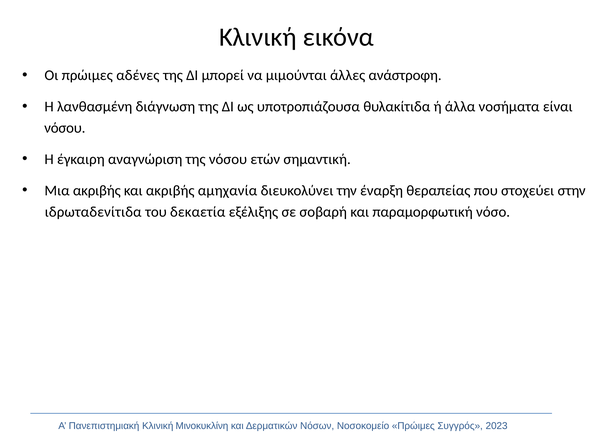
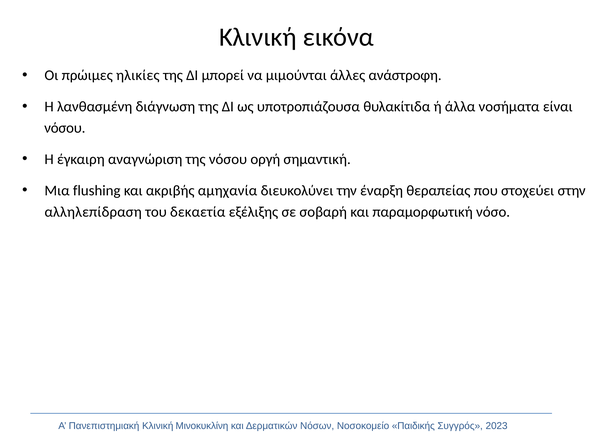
αδένες: αδένες -> ηλικίες (138, 75)
ετών: ετών -> οργή (265, 159)
Μια ακριβής: ακριβής -> flushing (97, 190)
ιδρωταδενίτιδα: ιδρωταδενίτιδα -> αλληλεπίδραση (93, 212)
Νοσοκομείο Πρώιμες: Πρώιμες -> Παιδικής (413, 426)
